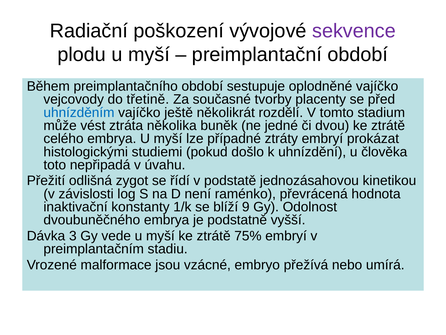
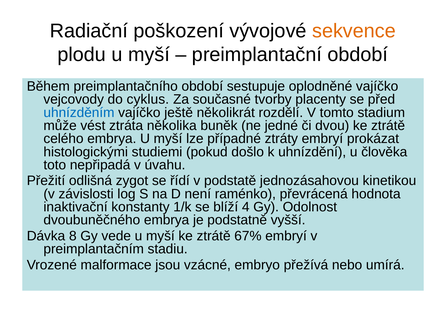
sekvence colour: purple -> orange (354, 31)
třetině: třetině -> cyklus (148, 99)
9: 9 -> 4 (246, 207)
3: 3 -> 8 (73, 236)
75%: 75% -> 67% (248, 236)
